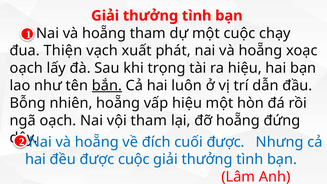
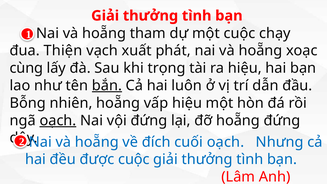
oạch: oạch -> cùng (26, 68)
oạch underline: none -> present (58, 120)
vội tham: tham -> đứng (149, 120)
cuối được: được -> oạch (225, 142)
